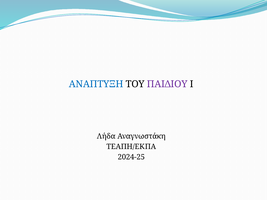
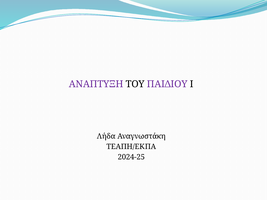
ΑΝΑΠΤΥΞΗ colour: blue -> purple (96, 84)
